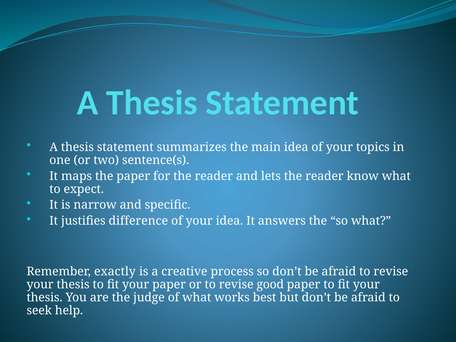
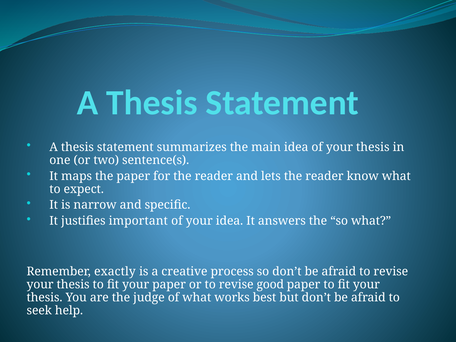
of your topics: topics -> thesis (373, 147)
difference: difference -> important (138, 221)
